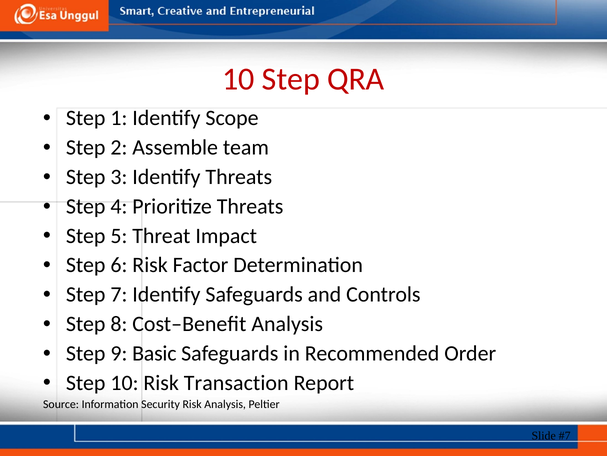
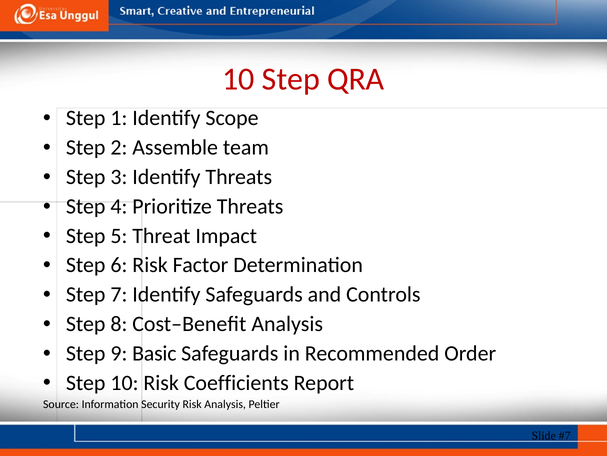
Transaction: Transaction -> Coefficients (236, 382)
